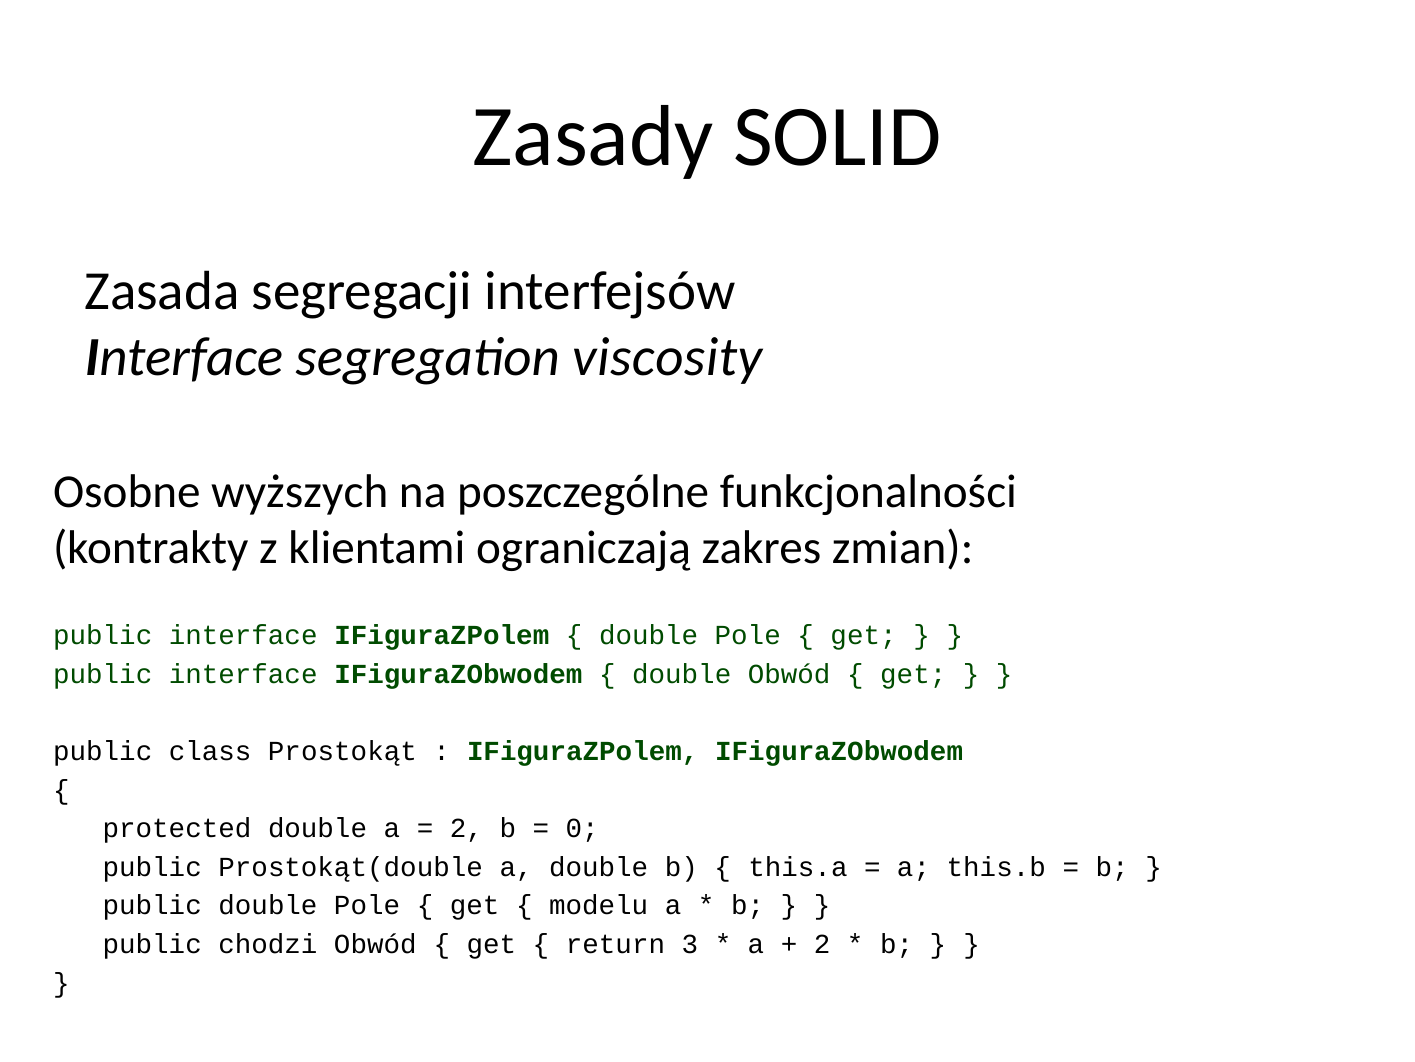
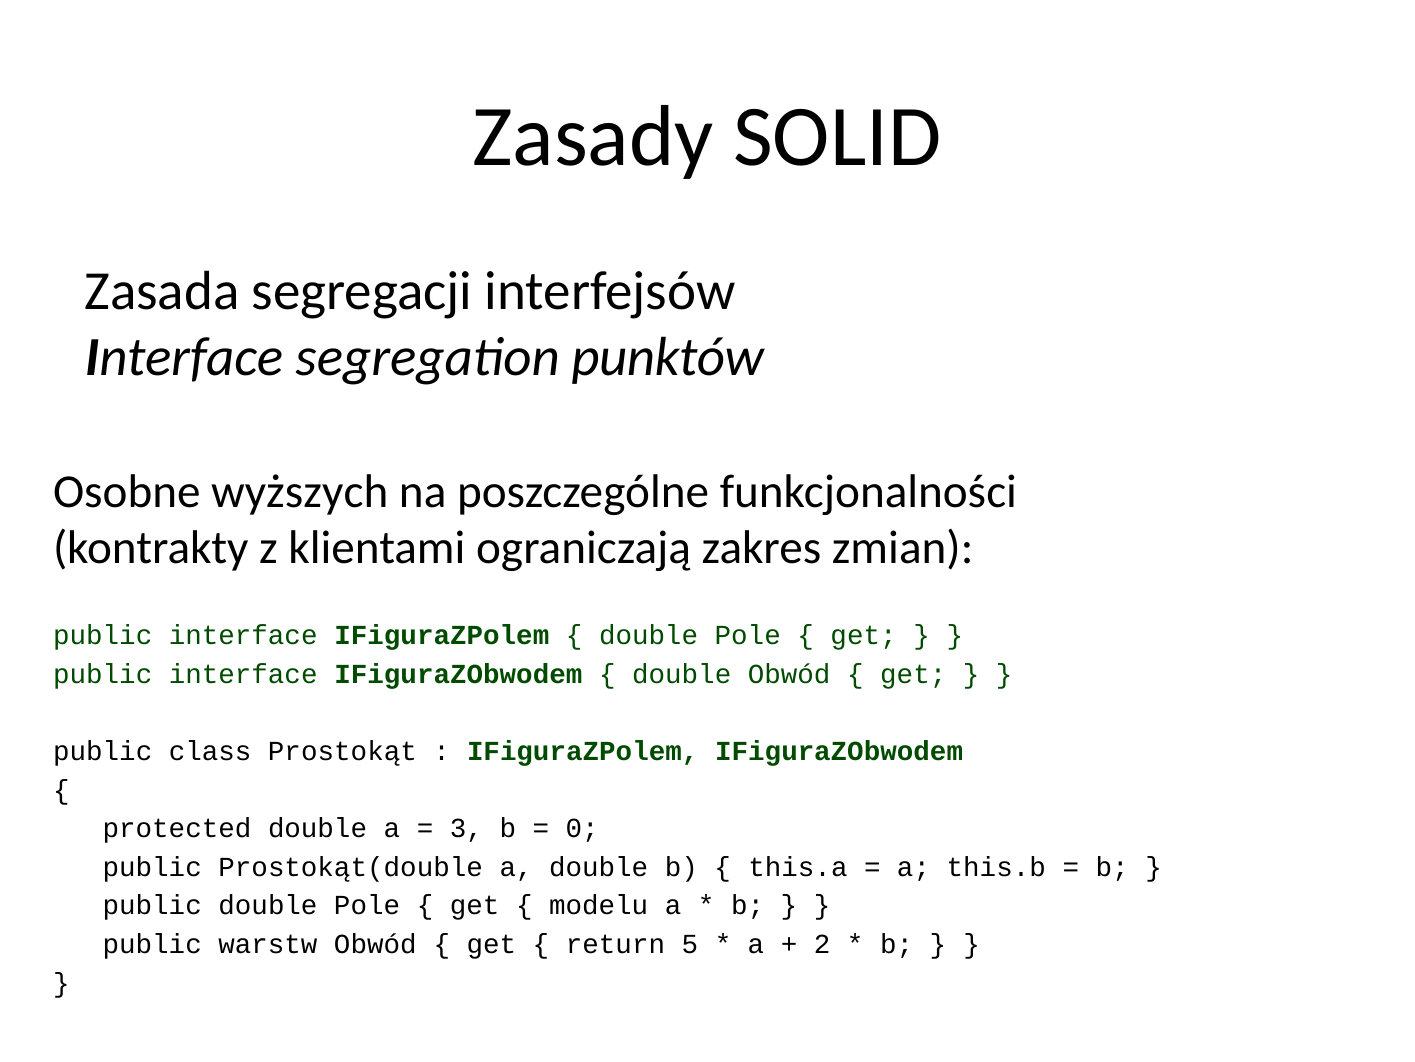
viscosity: viscosity -> punktów (668, 357)
2: 2 -> 3 (466, 828)
chodzi: chodzi -> warstw (268, 944)
3: 3 -> 5 (690, 944)
